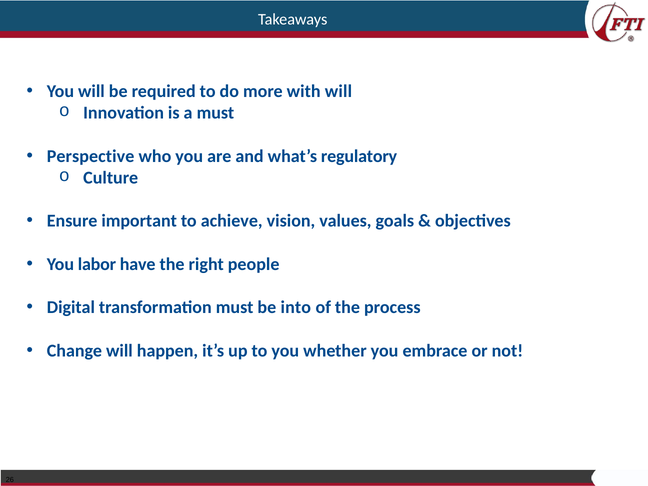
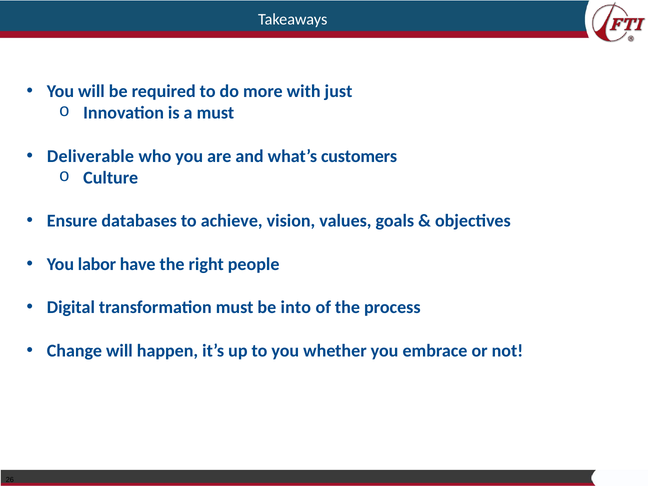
with will: will -> just (339, 91)
Perspective: Perspective -> Deliverable (91, 156)
regulatory: regulatory -> customers (359, 156)
important: important -> databases (139, 221)
